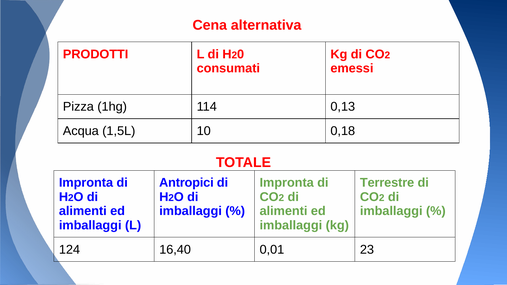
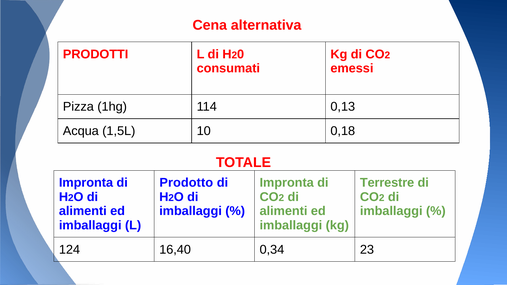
Antropici: Antropici -> Prodotto (186, 183)
0,01: 0,01 -> 0,34 (272, 250)
